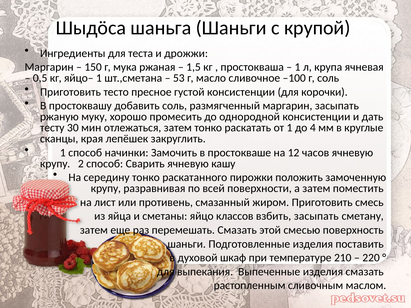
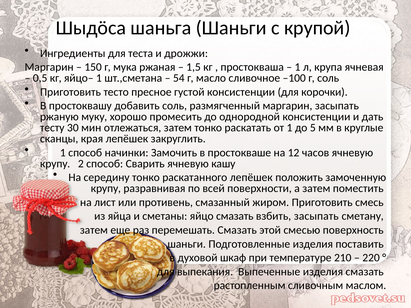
53: 53 -> 54 (179, 78)
4: 4 -> 5 (313, 128)
раскатанного пирожки: пирожки -> лепёшек (251, 178)
яйцо классов: классов -> смазать (235, 216)
